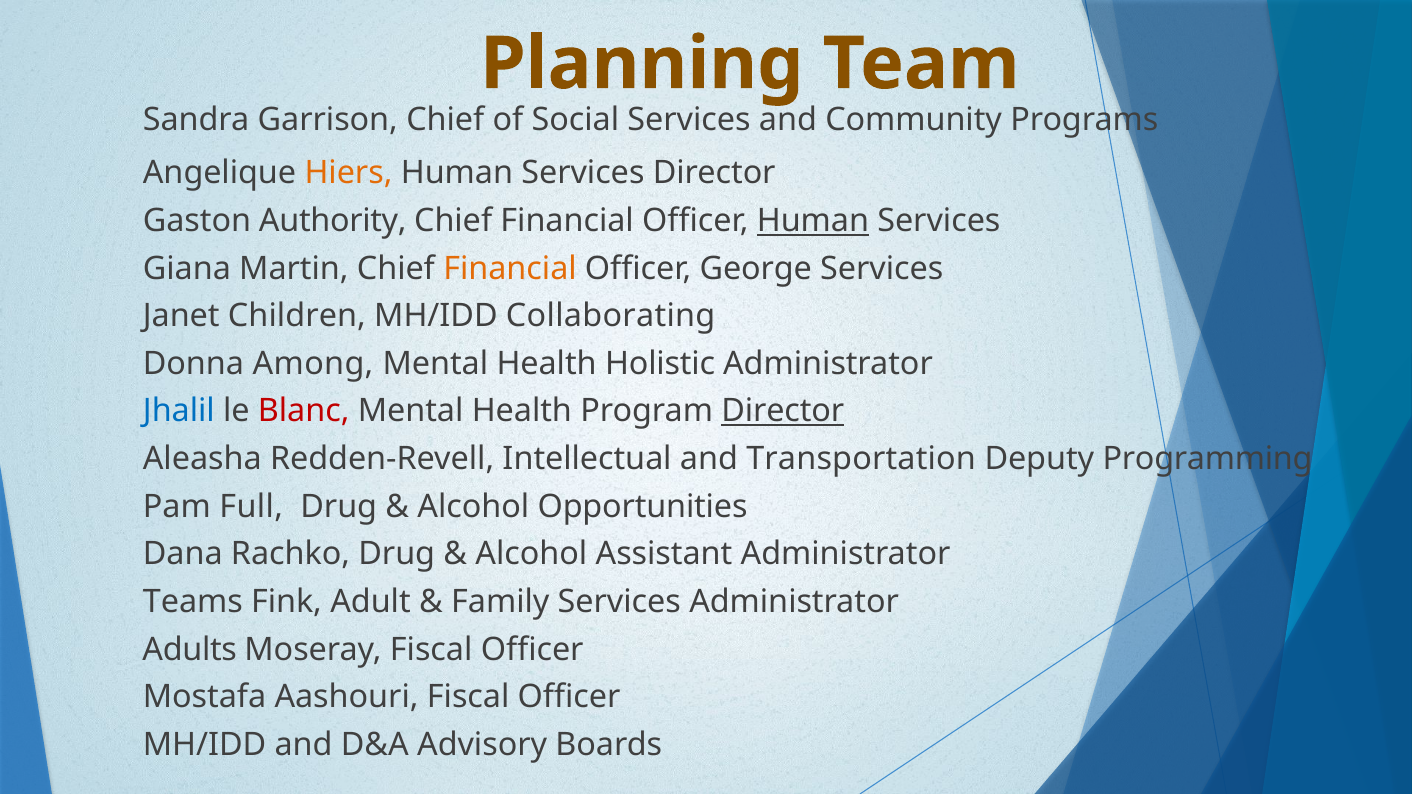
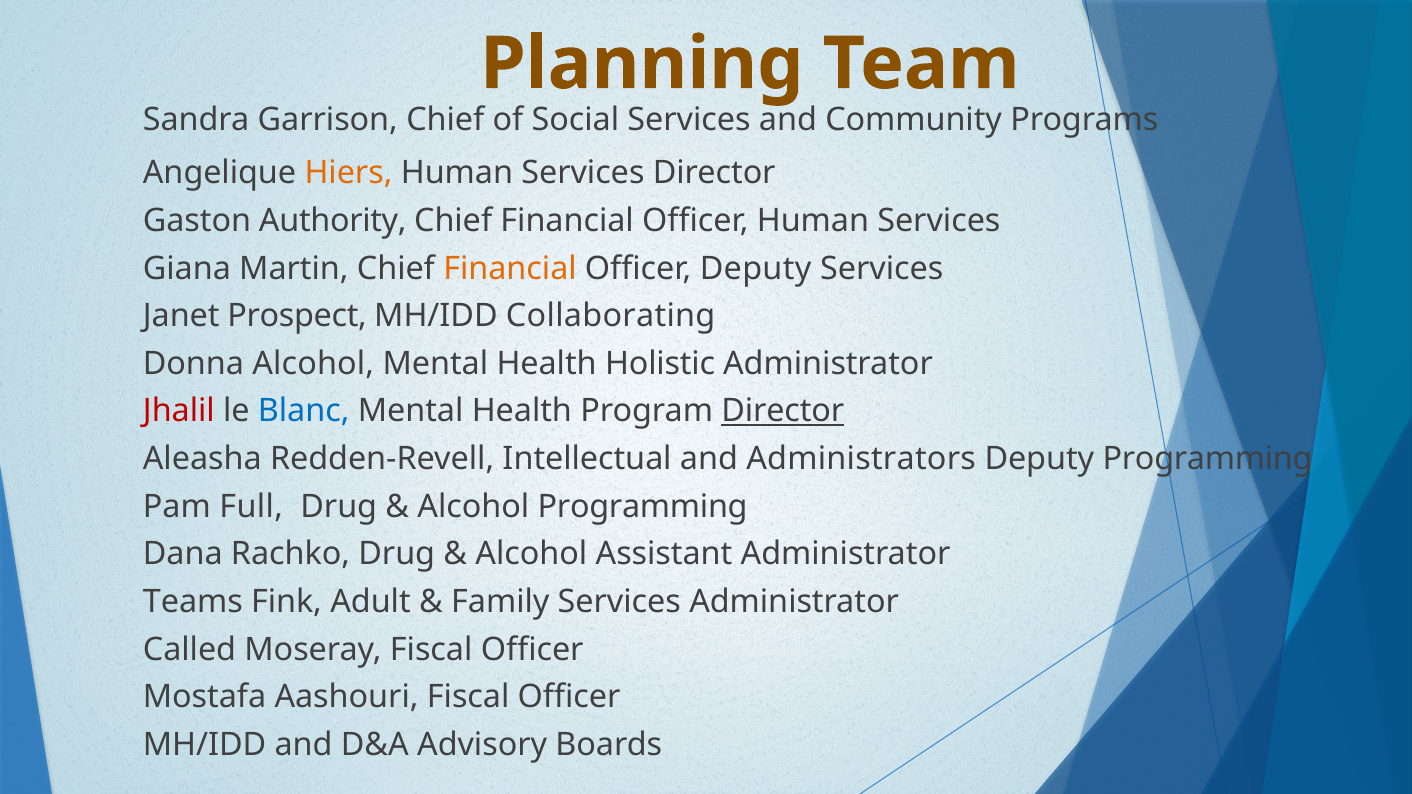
Human underline: present -> none (813, 221)
Officer George: George -> Deputy (756, 268)
Children: Children -> Prospect (297, 316)
Donna Among: Among -> Alcohol (313, 364)
Jhalil colour: blue -> red (179, 411)
Blanc colour: red -> blue (304, 411)
Transportation: Transportation -> Administrators (861, 459)
Alcohol Opportunities: Opportunities -> Programming (643, 507)
Adults: Adults -> Called (190, 650)
